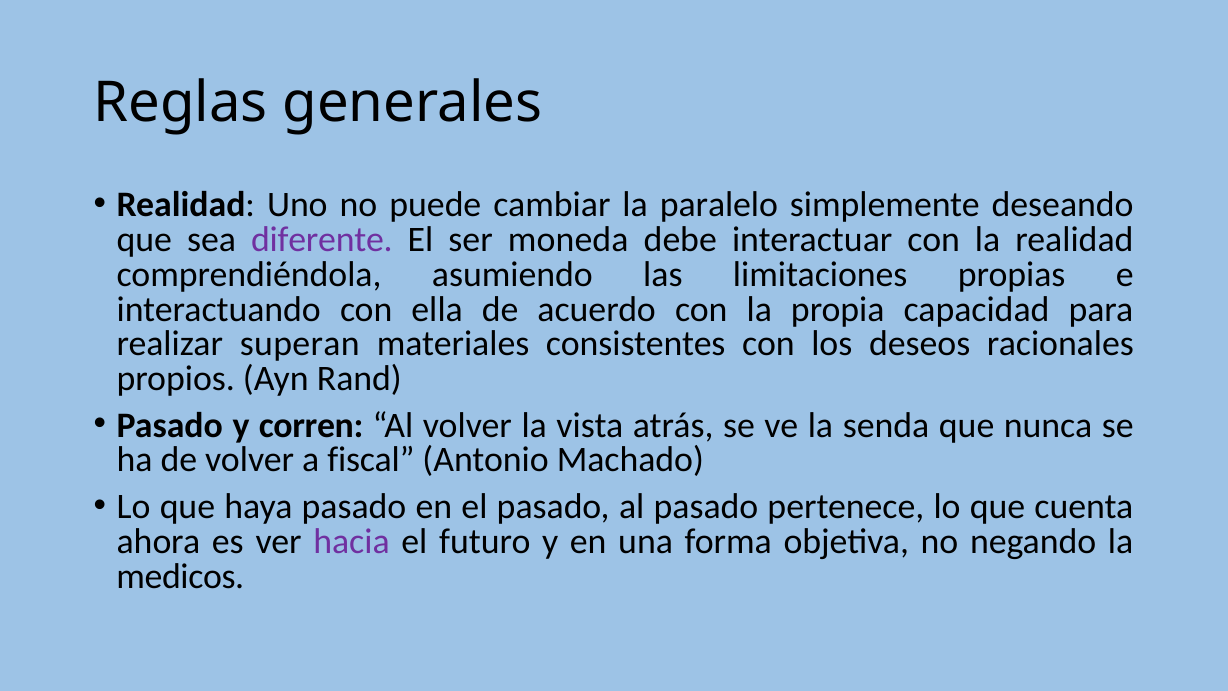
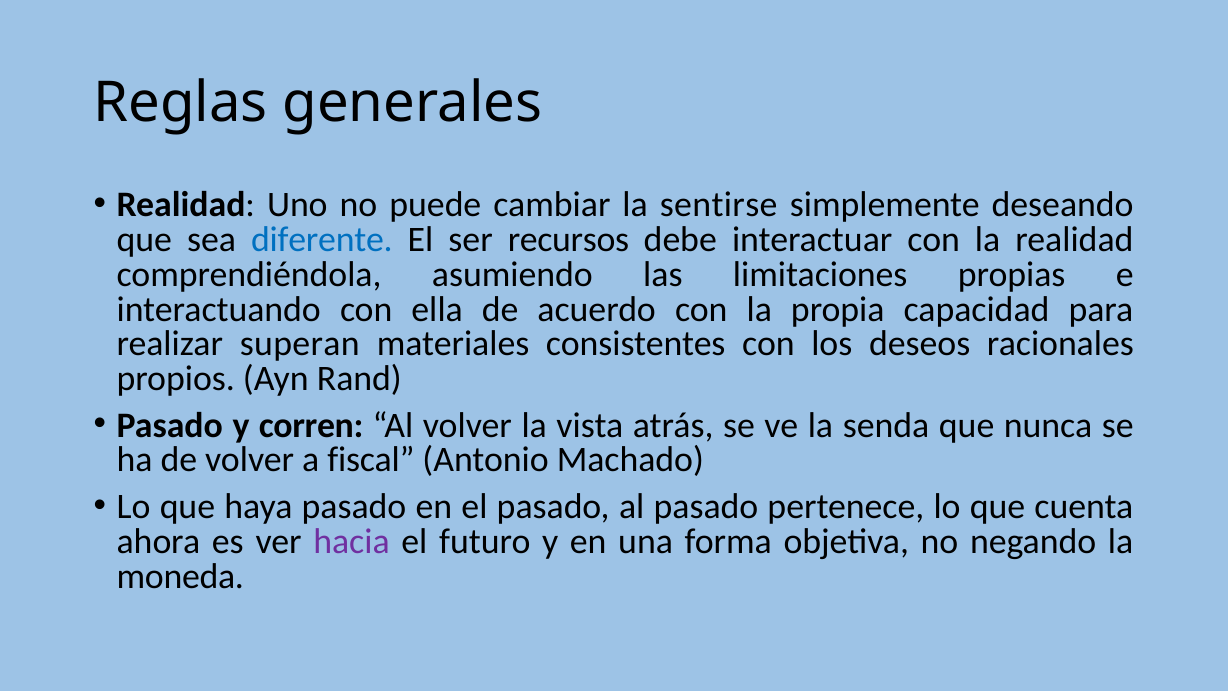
paralelo: paralelo -> sentirse (719, 205)
diferente colour: purple -> blue (322, 239)
moneda: moneda -> recursos (568, 239)
medicos: medicos -> moneda (180, 576)
